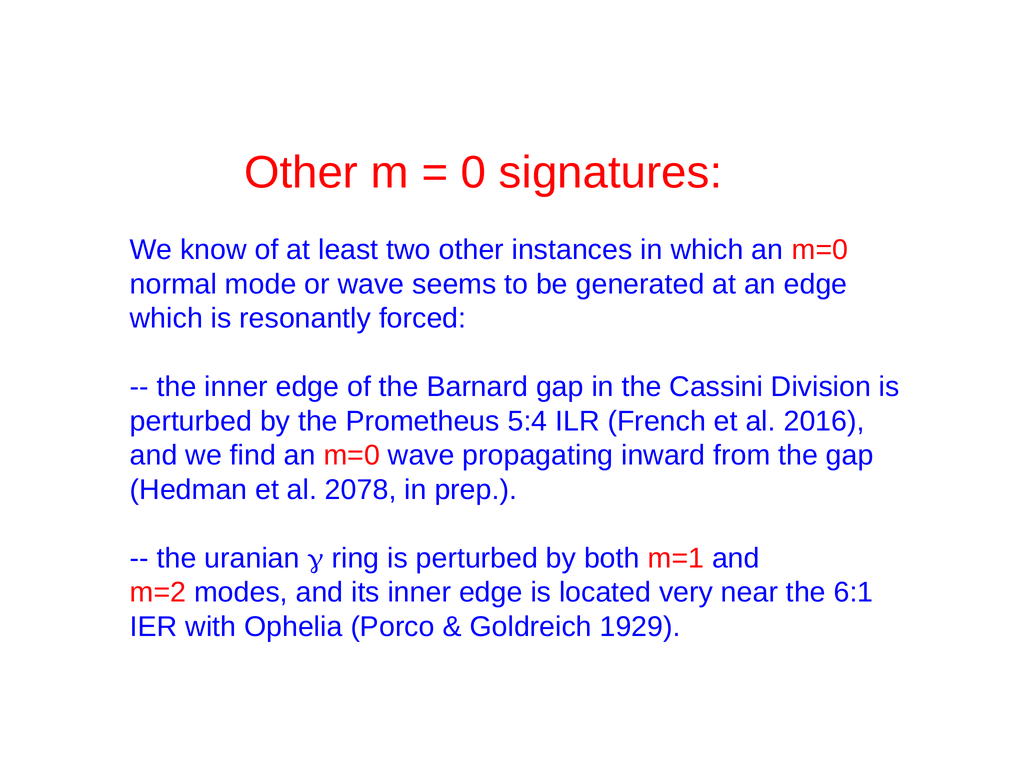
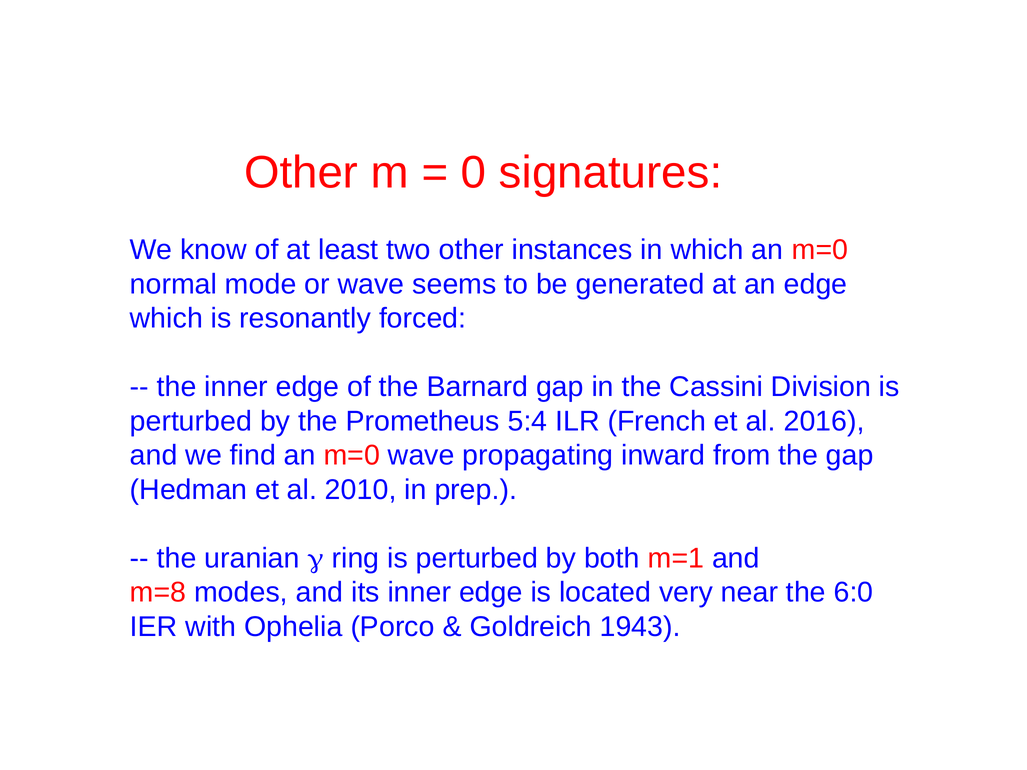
2078: 2078 -> 2010 (361, 490)
m=2: m=2 -> m=8 (158, 593)
6:1: 6:1 -> 6:0 (853, 593)
1929: 1929 -> 1943 (640, 627)
